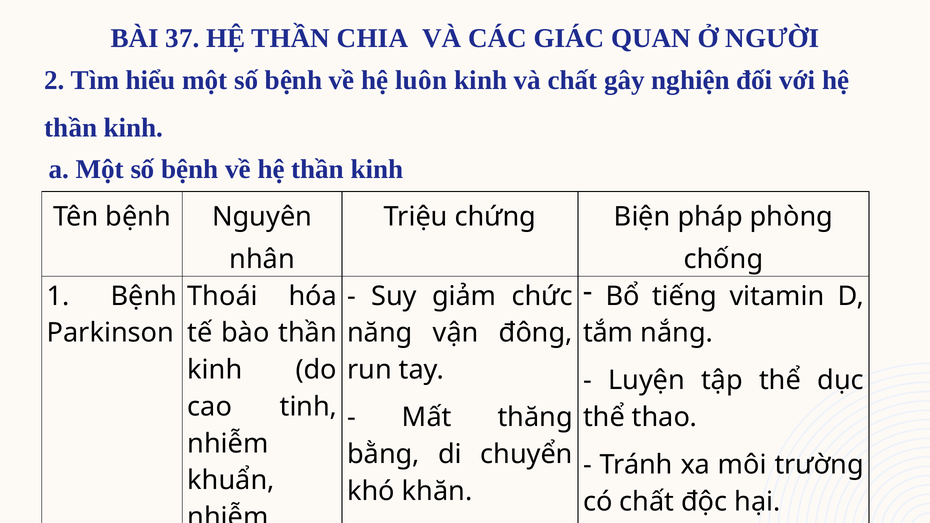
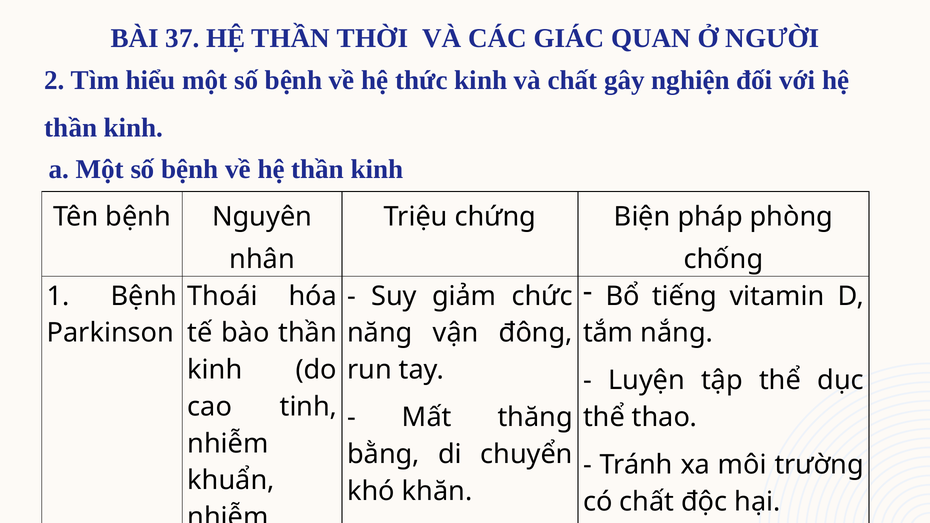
CHIA: CHIA -> THỜI (372, 38)
luôn: luôn -> thức (421, 80)
